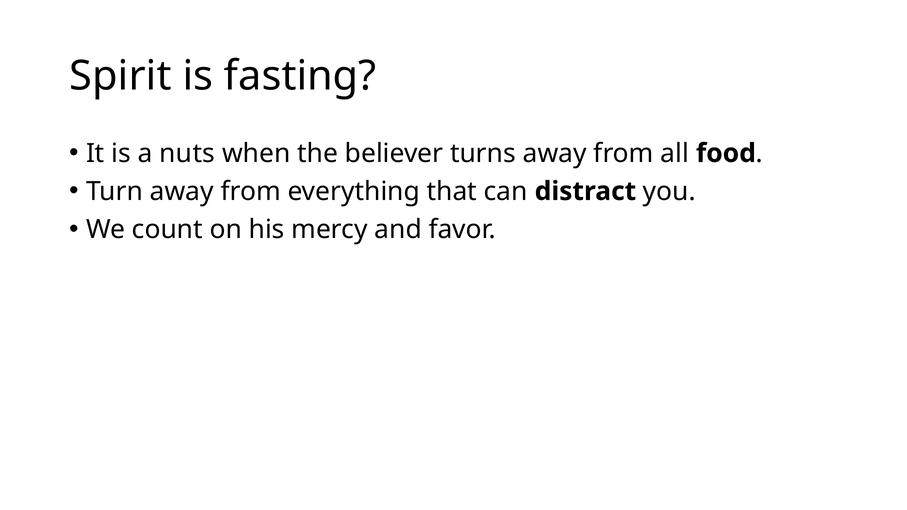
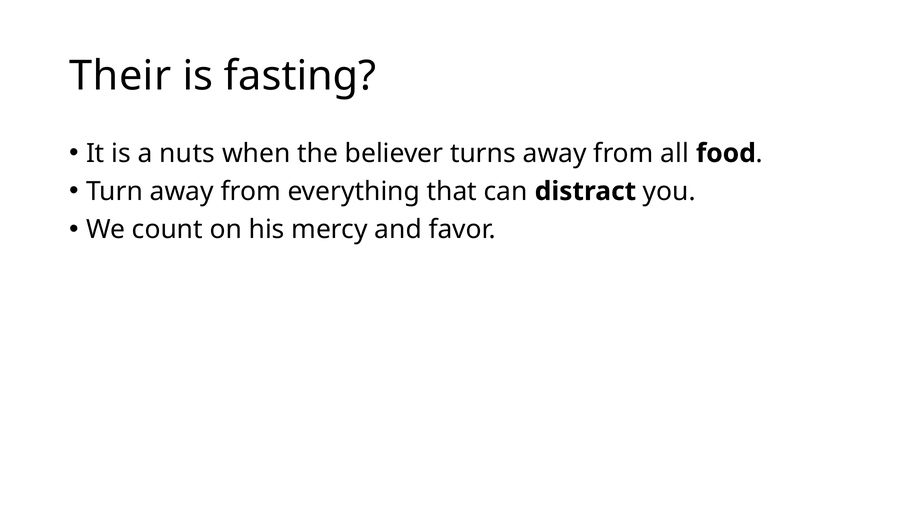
Spirit: Spirit -> Their (120, 76)
